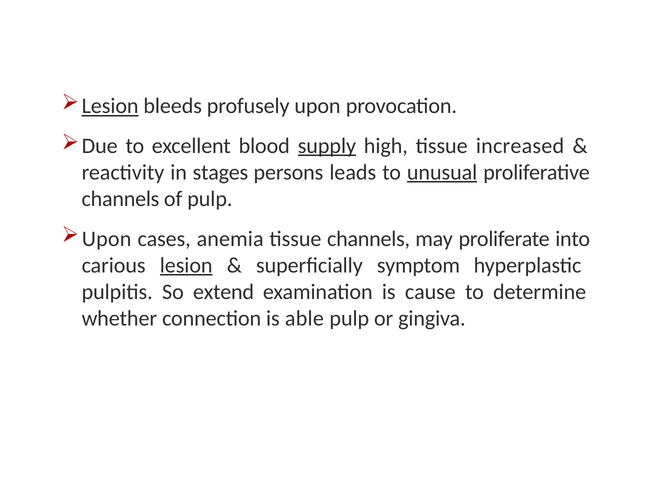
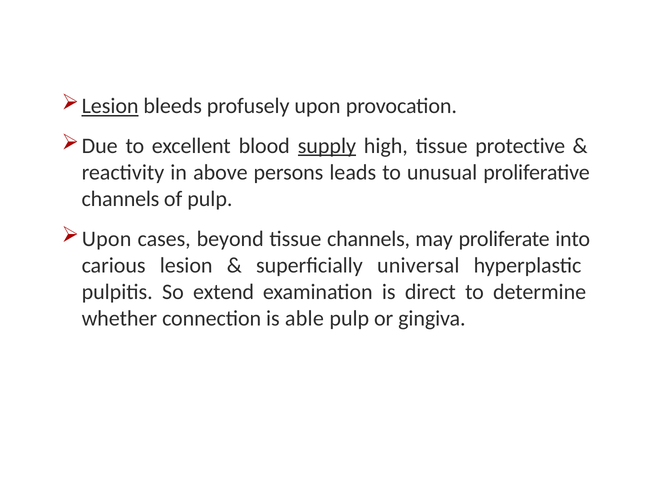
increased: increased -> protective (520, 146)
stages: stages -> above (220, 172)
unusual underline: present -> none (442, 172)
anemia: anemia -> beyond (230, 238)
lesion underline: present -> none (186, 265)
symptom: symptom -> universal (418, 265)
cause: cause -> direct (430, 291)
